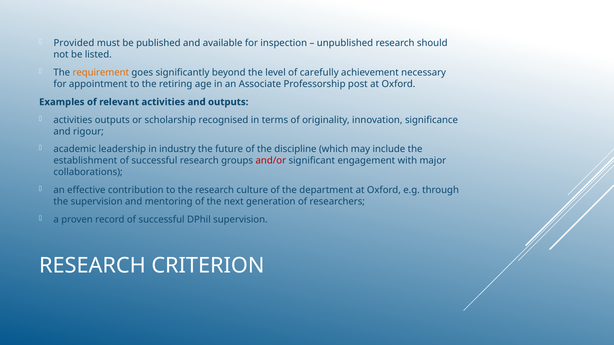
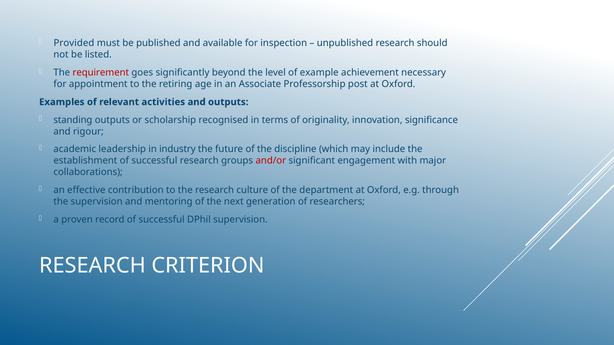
requirement colour: orange -> red (101, 73)
carefully: carefully -> example (319, 73)
activities: activities -> standing (73, 120)
